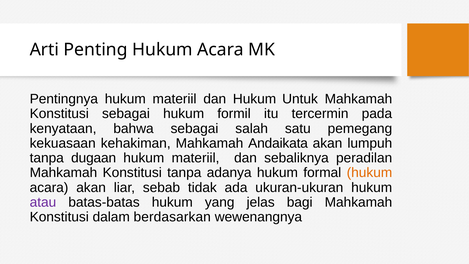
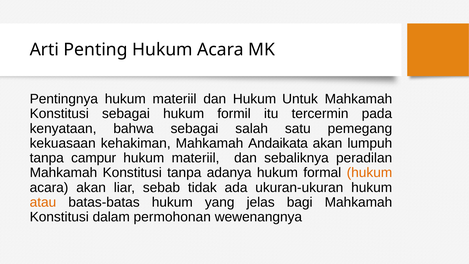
dugaan: dugaan -> campur (94, 158)
atau colour: purple -> orange (43, 202)
berdasarkan: berdasarkan -> permohonan (172, 217)
